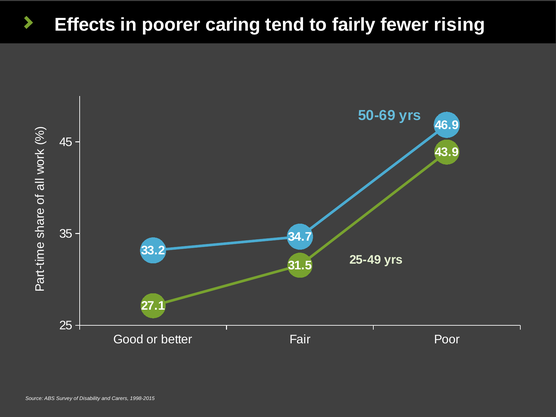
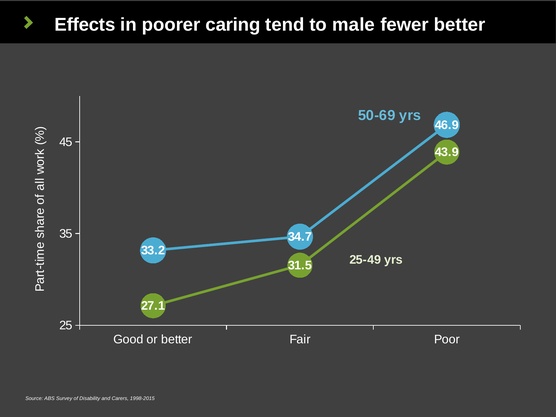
fairly: fairly -> male (354, 25)
fewer rising: rising -> better (460, 25)
